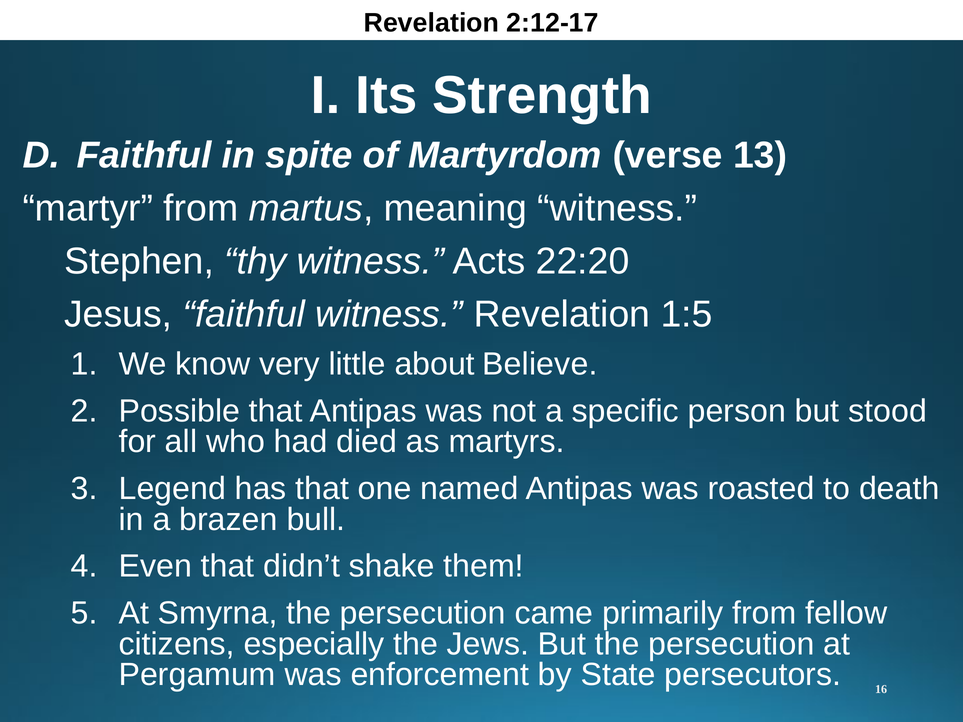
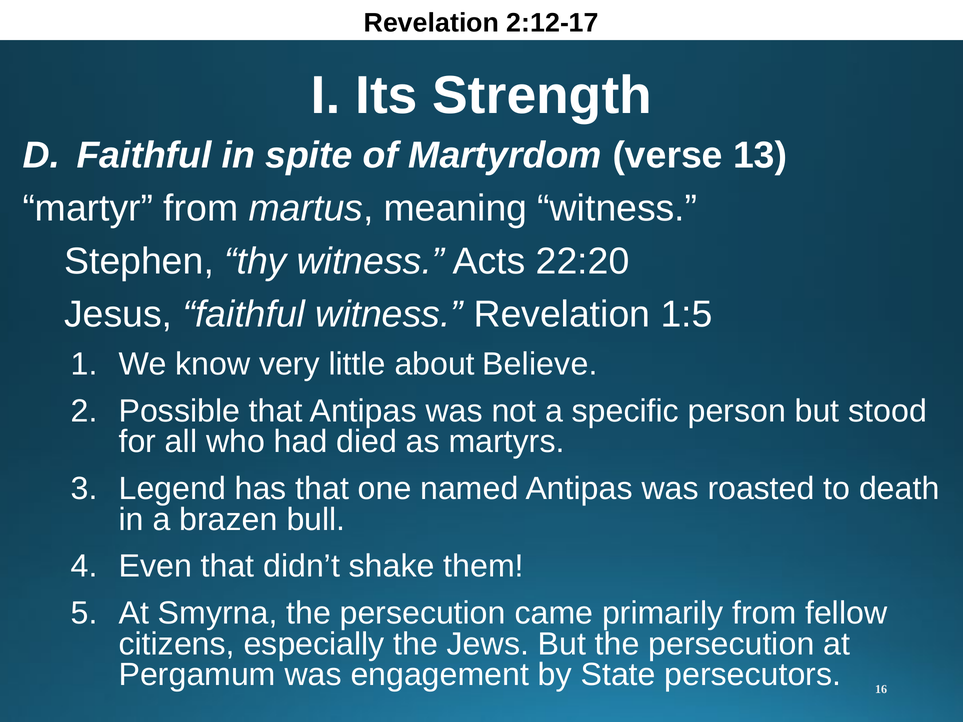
enforcement: enforcement -> engagement (440, 675)
